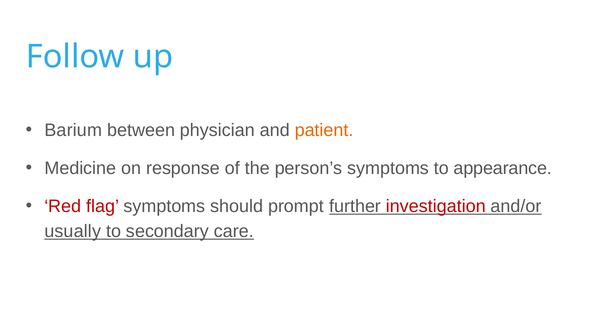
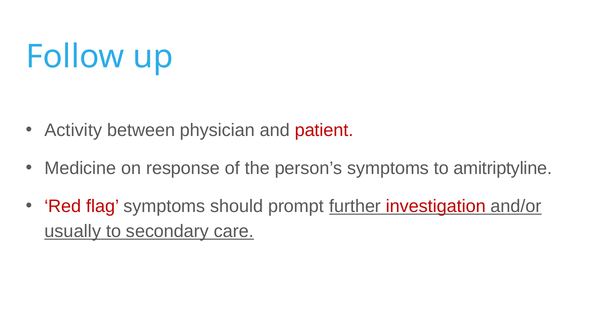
Barium: Barium -> Activity (73, 130)
patient colour: orange -> red (324, 130)
appearance: appearance -> amitriptyline (503, 168)
